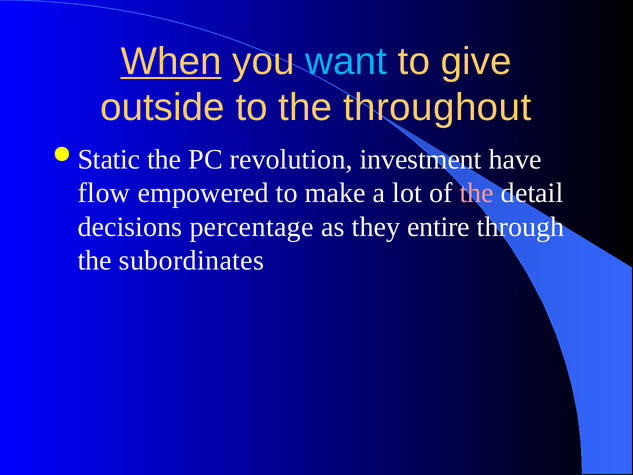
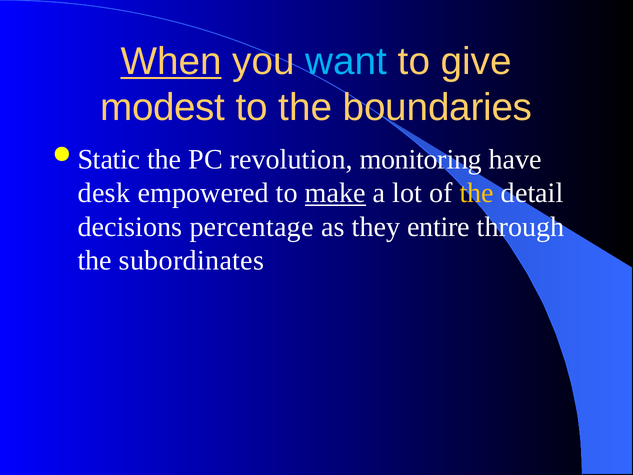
outside: outside -> modest (163, 108)
throughout: throughout -> boundaries (438, 108)
investment: investment -> monitoring (421, 159)
flow: flow -> desk (104, 193)
make underline: none -> present (335, 193)
the colour: pink -> yellow (477, 193)
